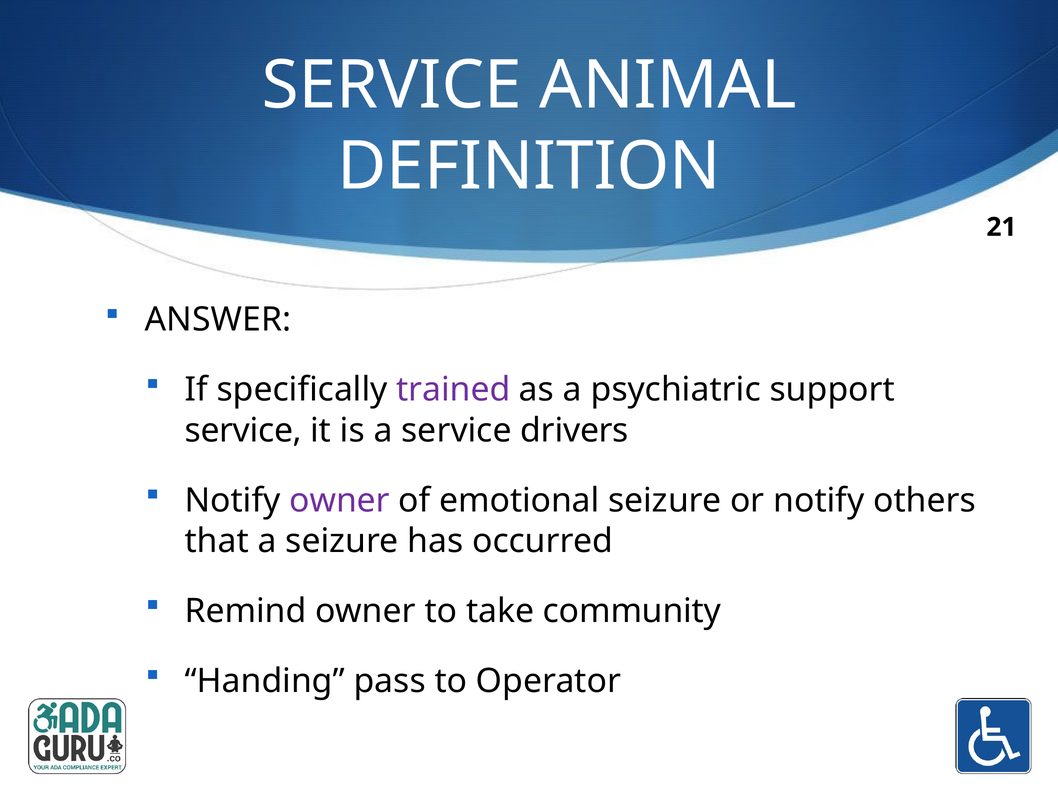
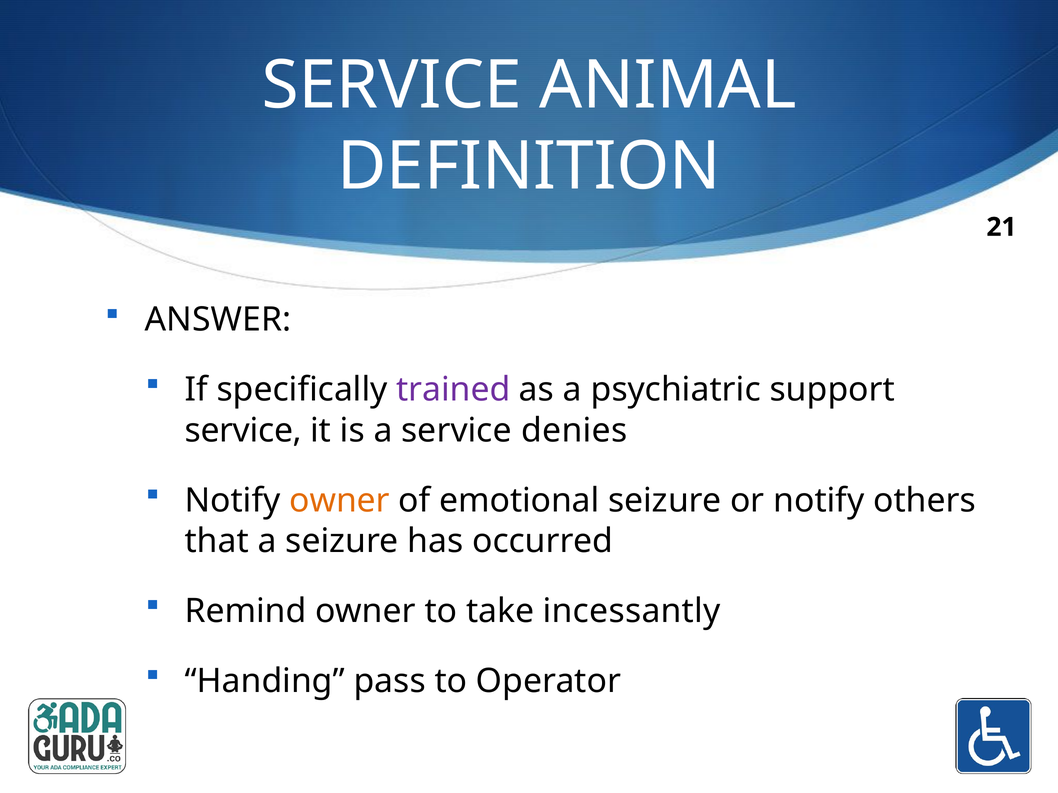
drivers: drivers -> denies (574, 431)
owner colour: purple -> orange (339, 501)
community: community -> incessantly (632, 611)
